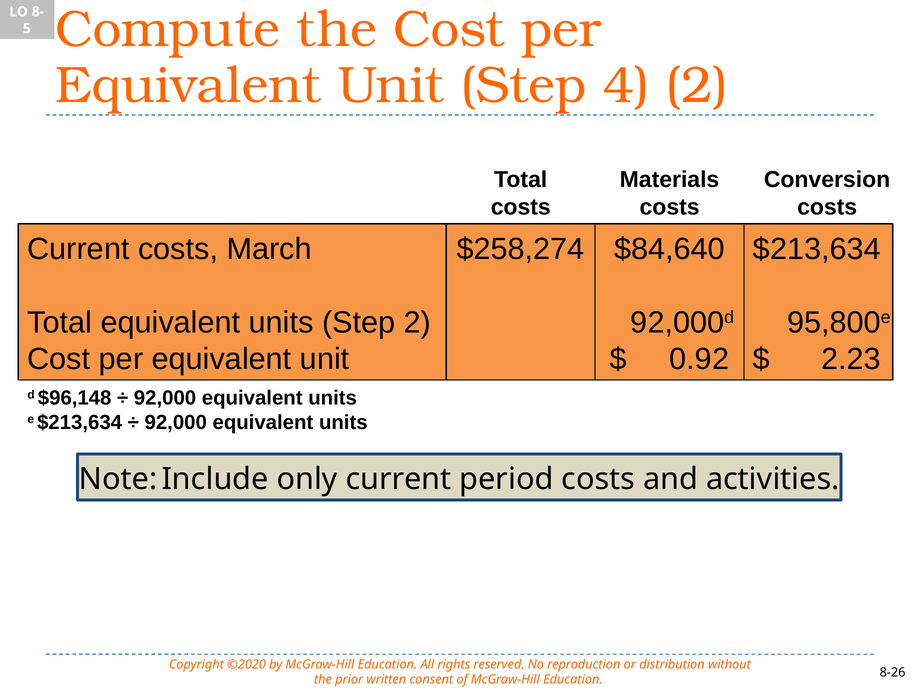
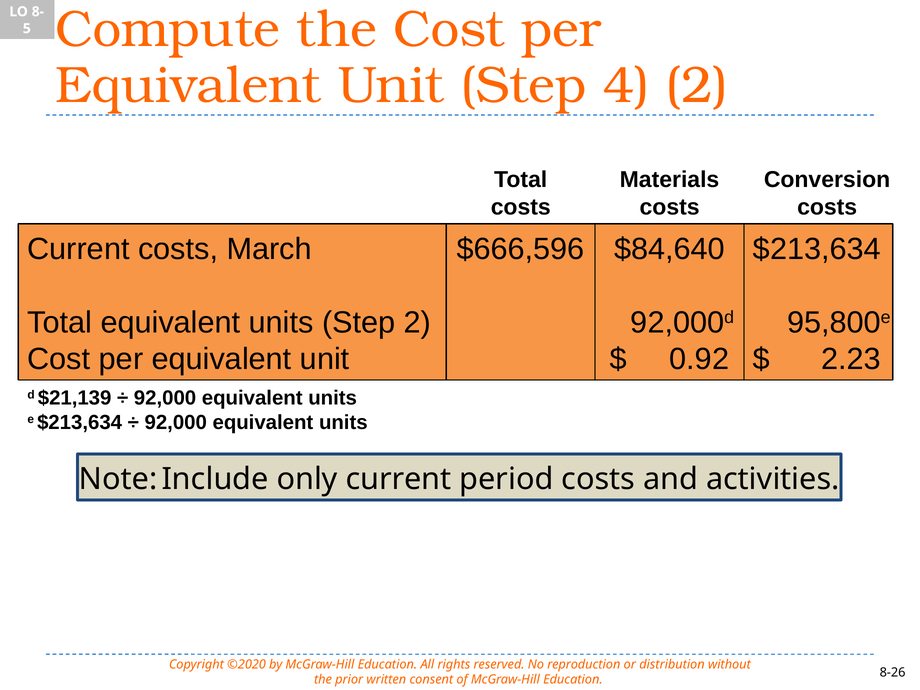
$258,274: $258,274 -> $666,596 (521, 249)
$96,148: $96,148 -> $21,139 (75, 398)
